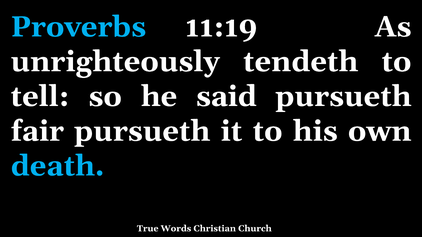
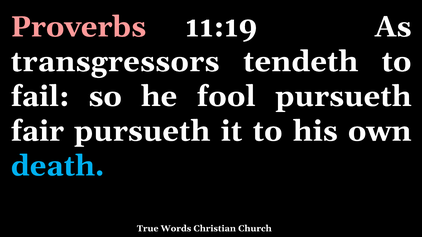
Proverbs colour: light blue -> pink (78, 27)
unrighteously: unrighteously -> transgressors (115, 62)
tell: tell -> fail (40, 97)
said: said -> fool (226, 97)
